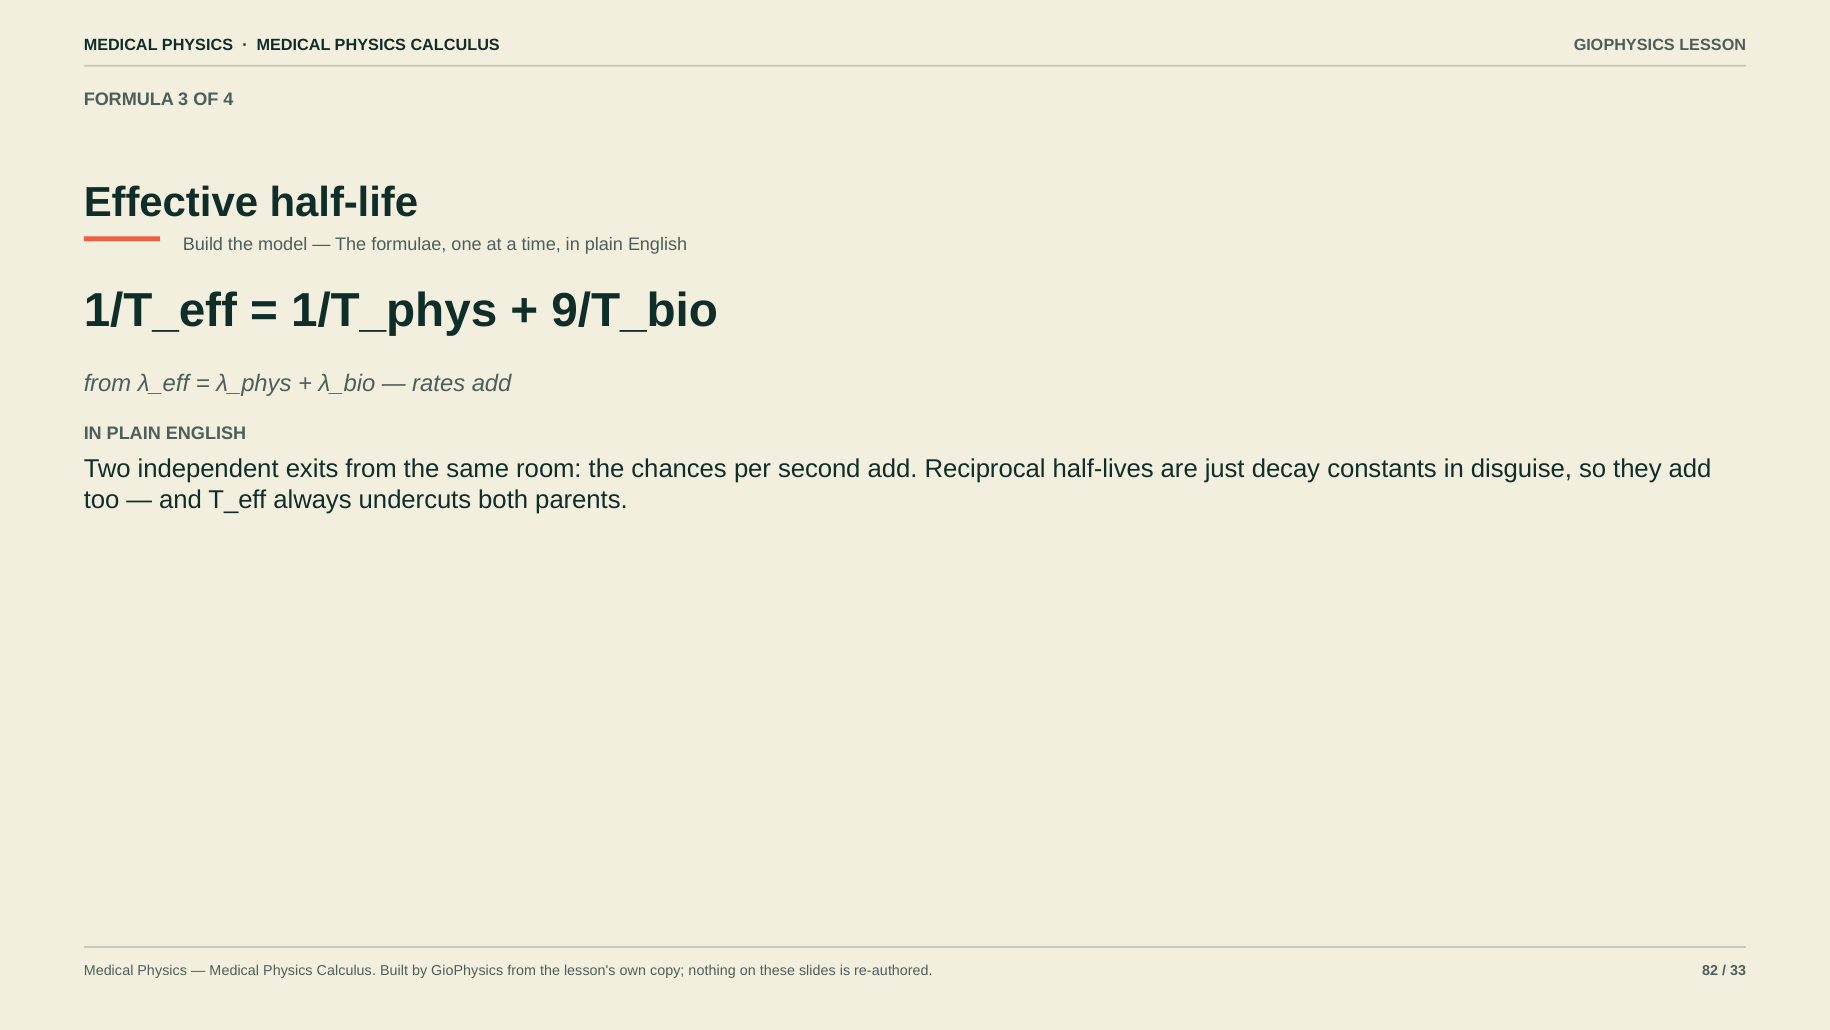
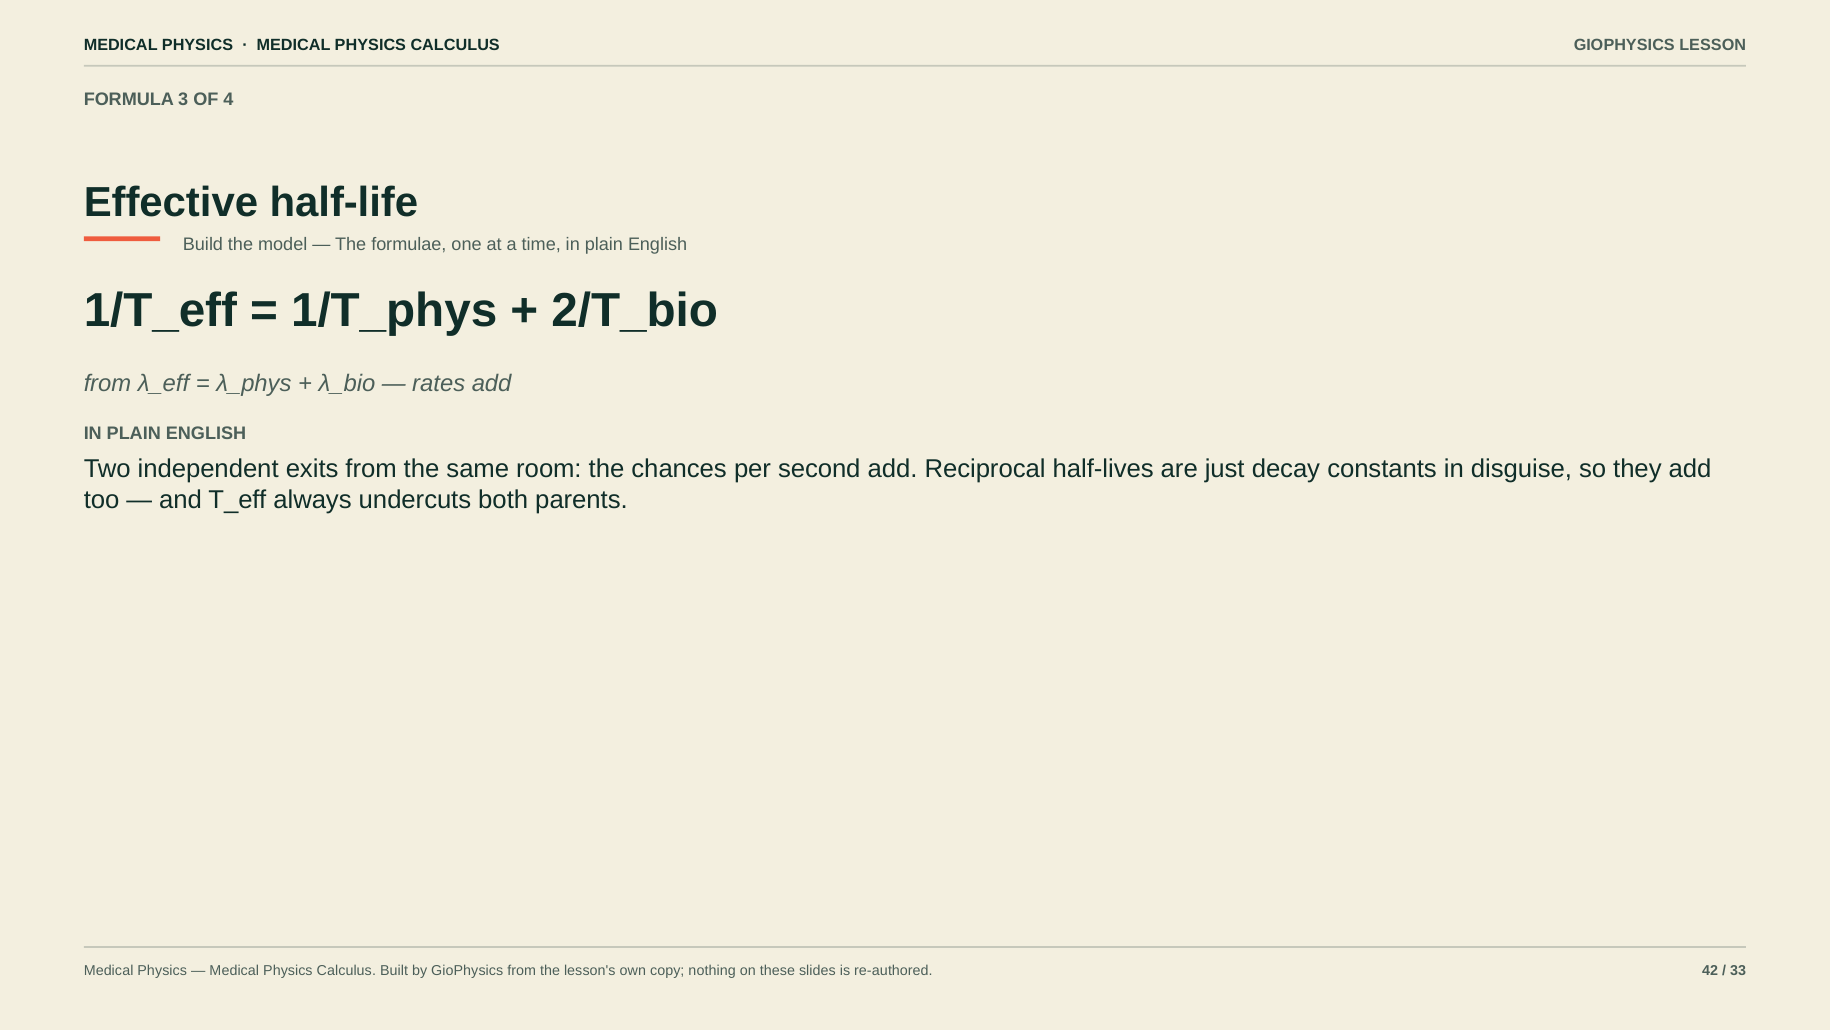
9/T_bio: 9/T_bio -> 2/T_bio (635, 310)
82: 82 -> 42 (1710, 970)
